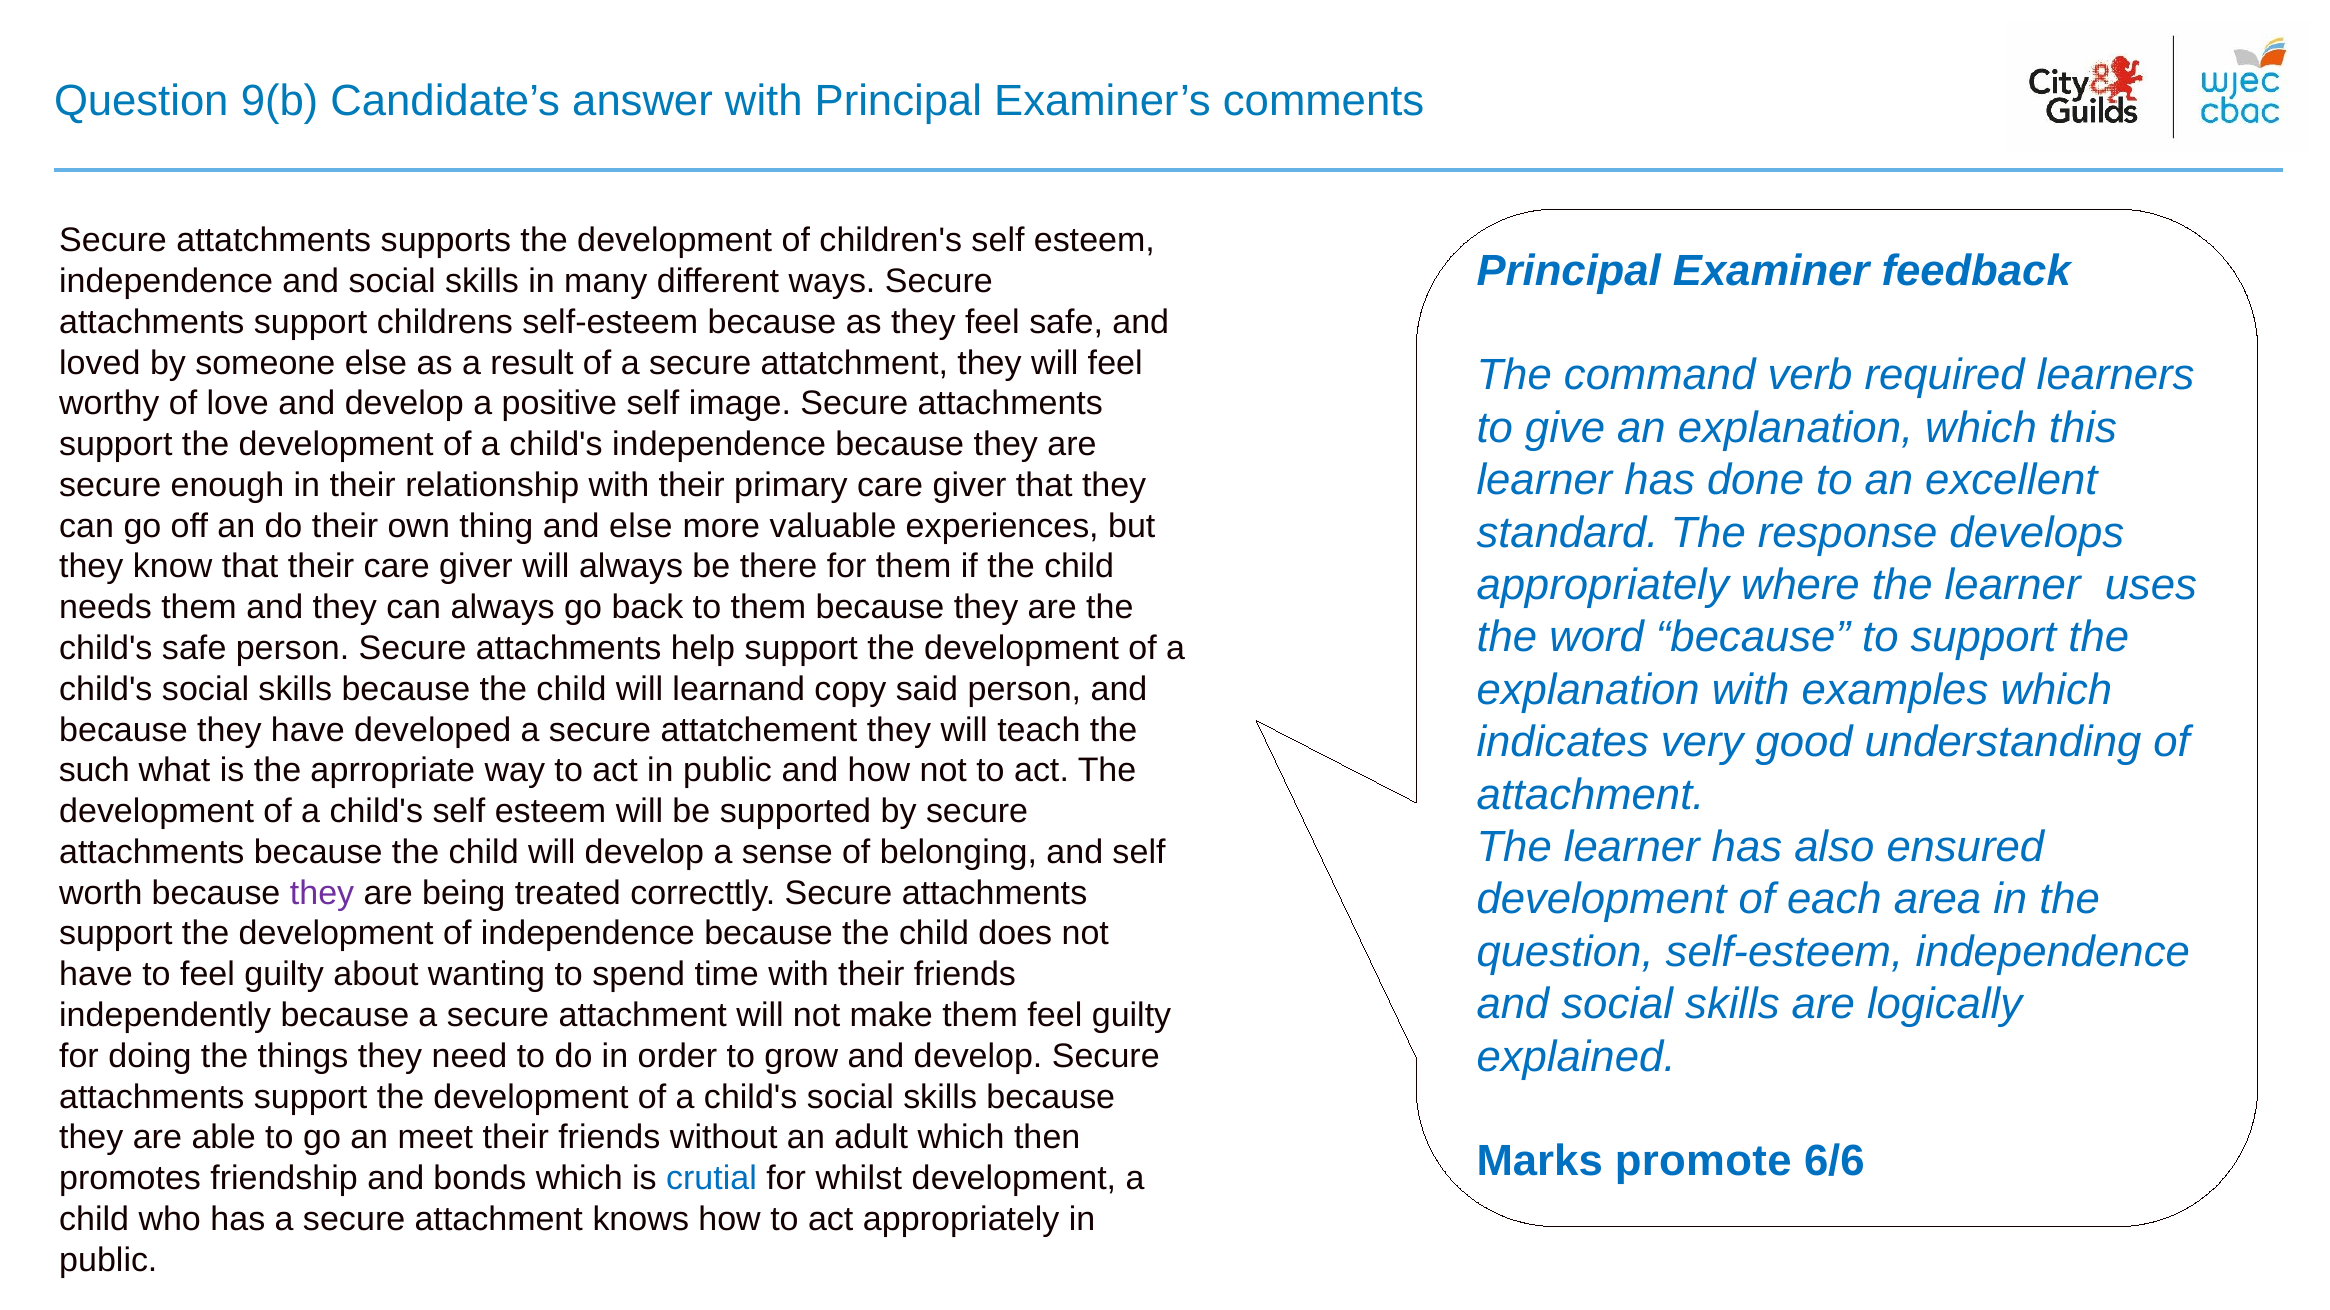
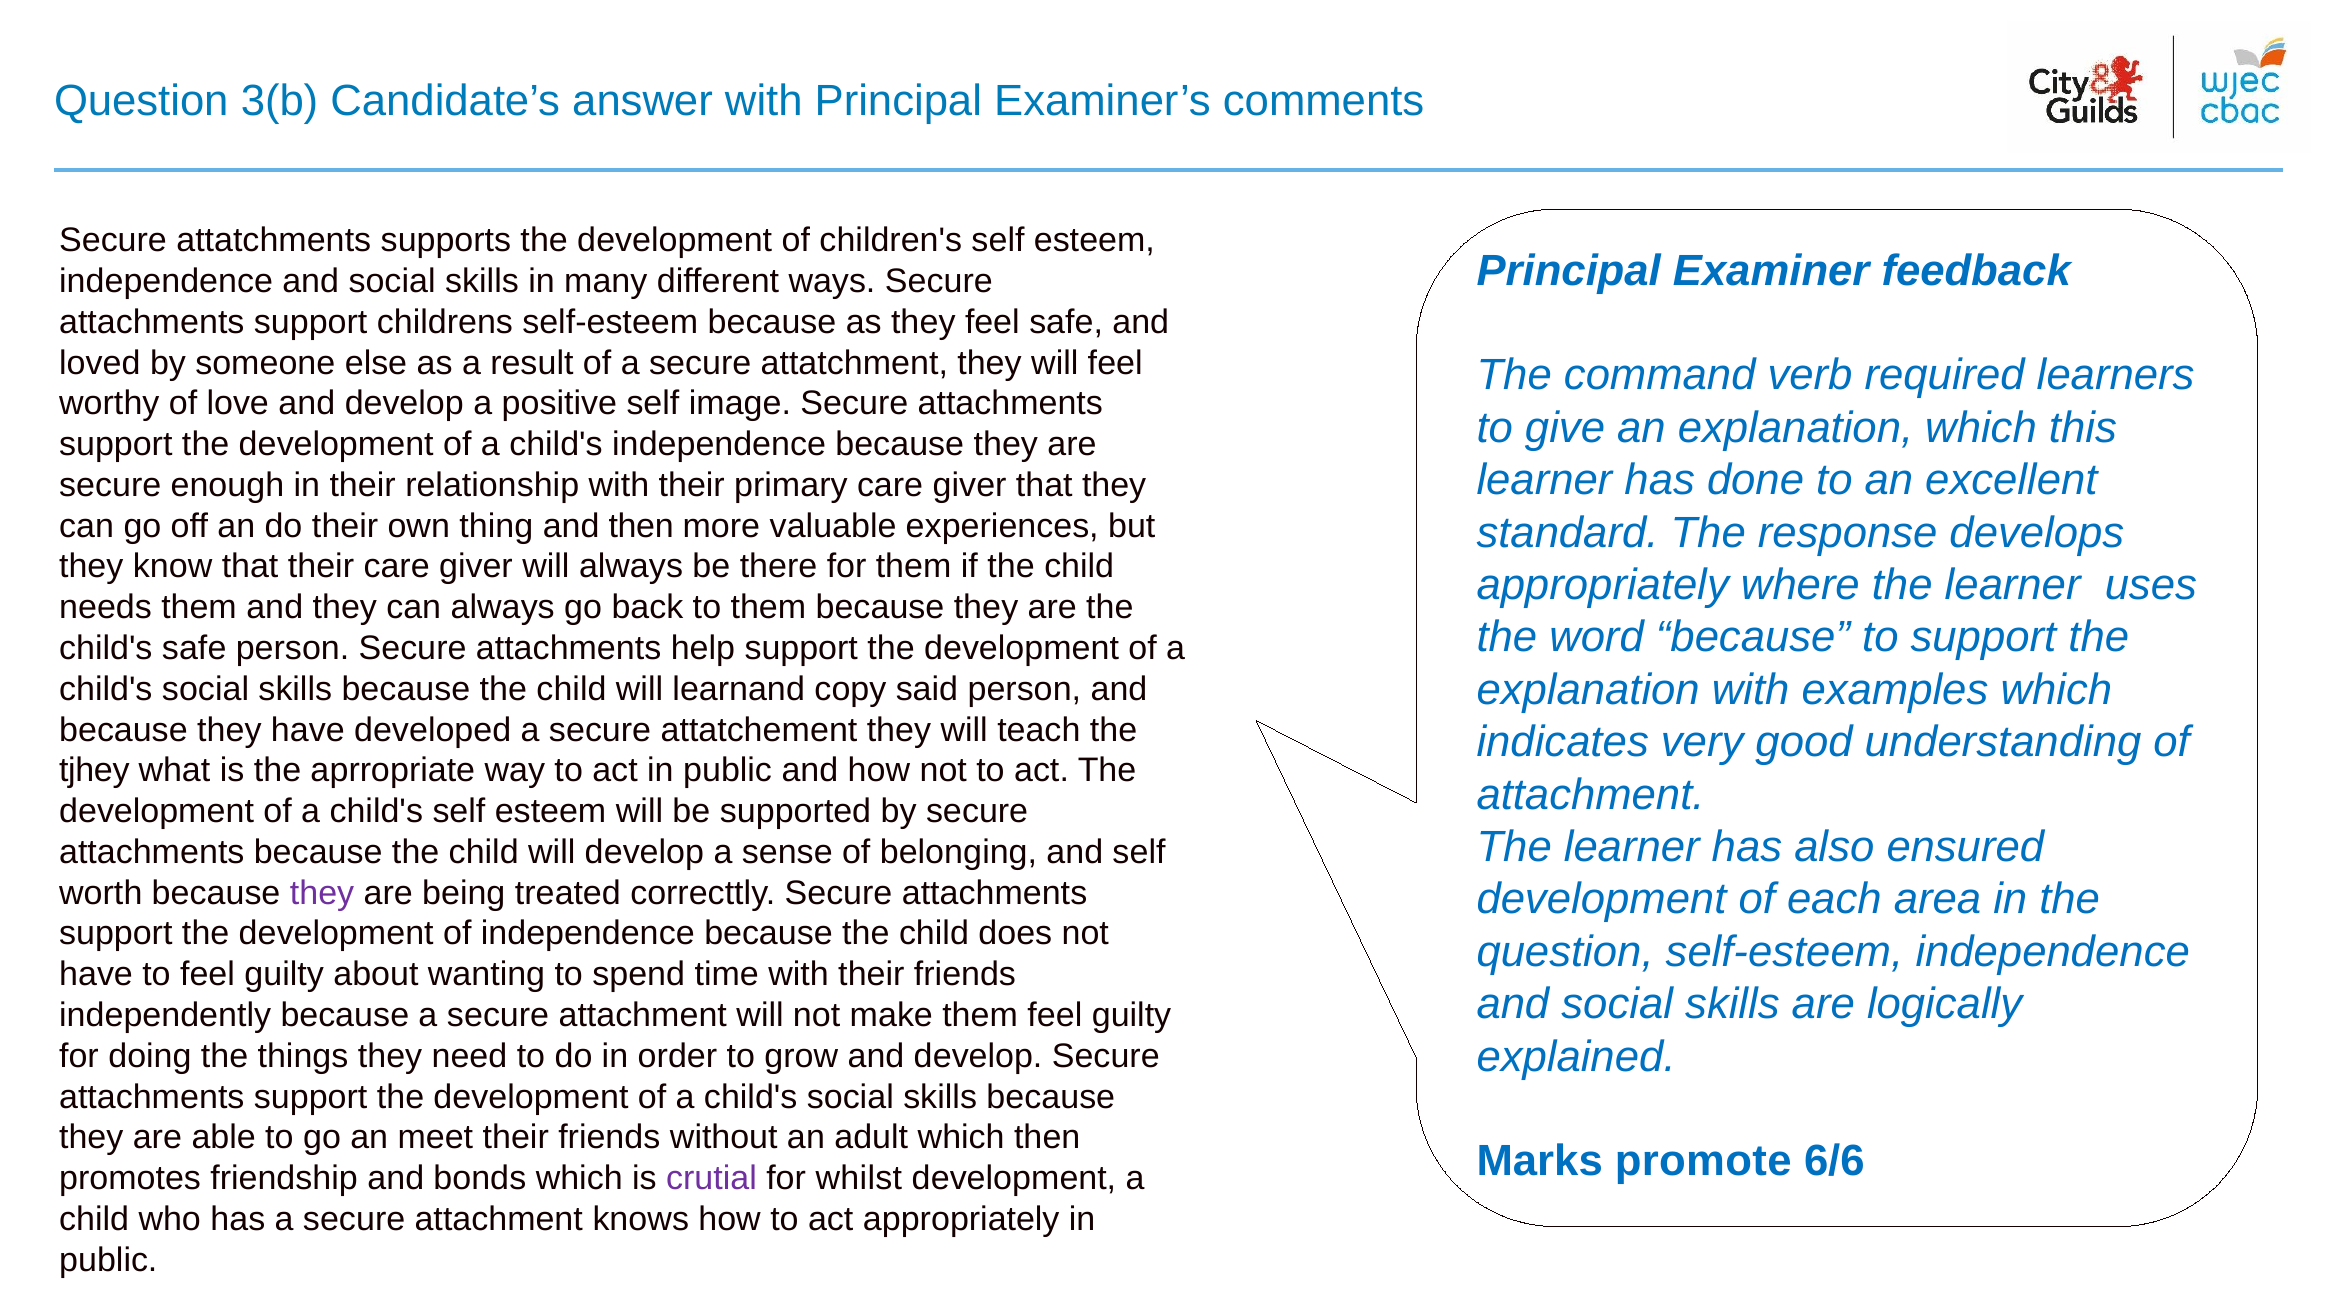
9(b: 9(b -> 3(b (280, 101)
and else: else -> then (641, 526)
such: such -> tjhey (94, 771)
crutial colour: blue -> purple (712, 1179)
